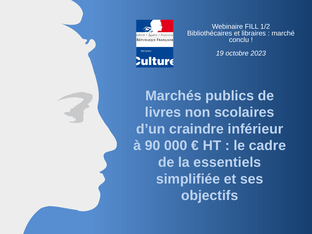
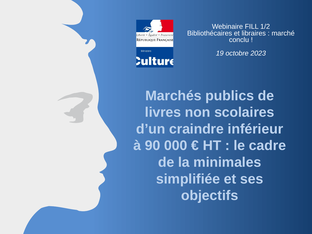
essentiels: essentiels -> minimales (227, 162)
